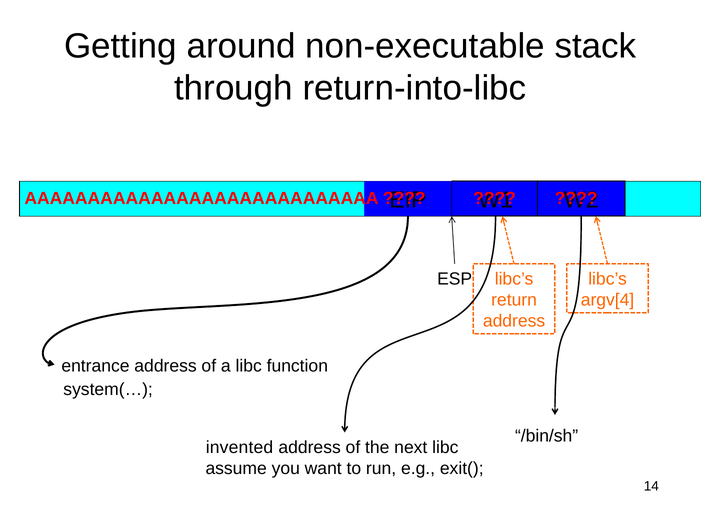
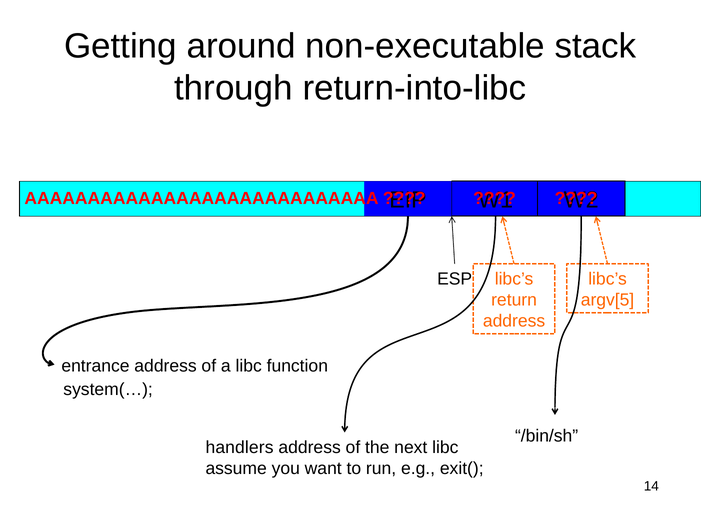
argv[4: argv[4 -> argv[5 (607, 300)
invented: invented -> handlers (240, 447)
